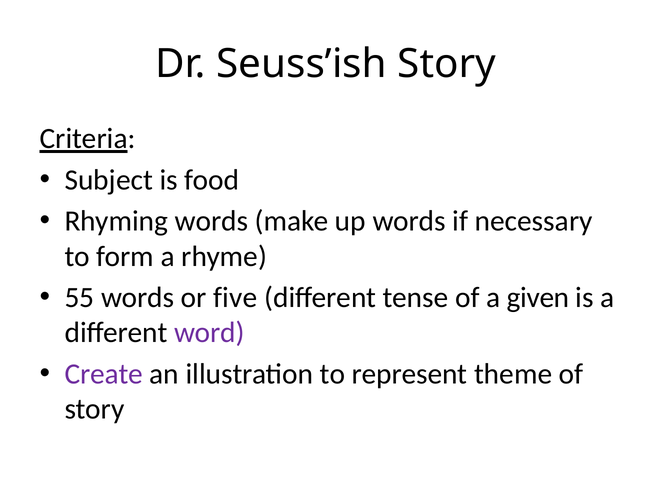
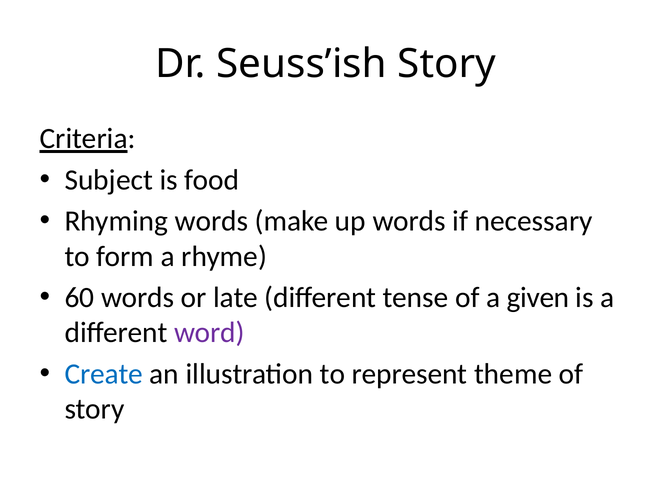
55: 55 -> 60 (79, 298)
five: five -> late (235, 298)
Create colour: purple -> blue (104, 374)
